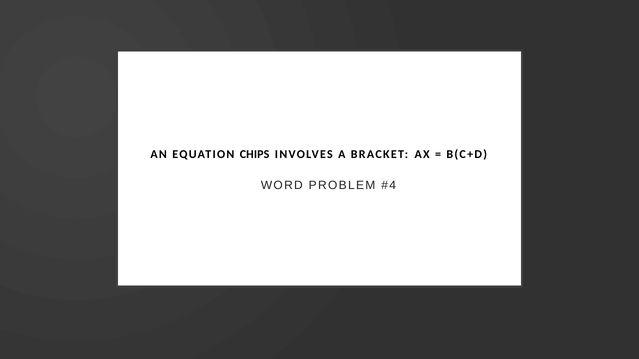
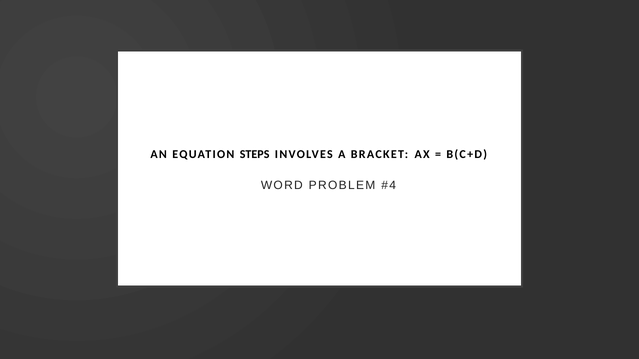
CHIPS: CHIPS -> STEPS (255, 155)
